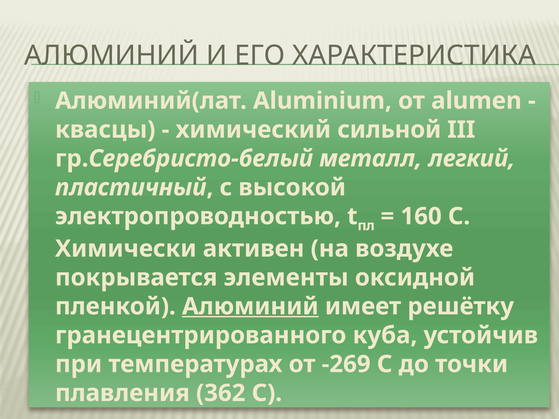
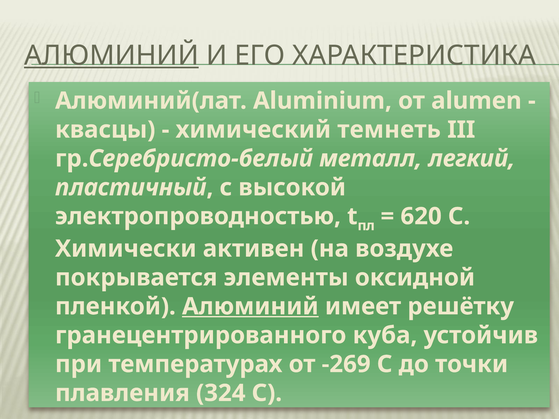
АЛЮМИНИЙ underline: none -> present (111, 56)
сильной: сильной -> темнеть (389, 130)
160: 160 -> 620 (421, 216)
362: 362 -> 324 (221, 393)
